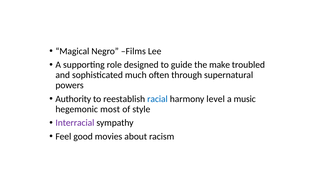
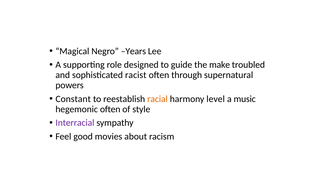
Films: Films -> Years (133, 51)
much: much -> racist (136, 75)
Authority: Authority -> Constant (73, 99)
racial colour: blue -> orange (157, 99)
hegemonic most: most -> often (110, 109)
